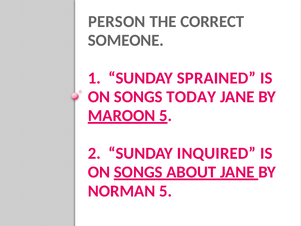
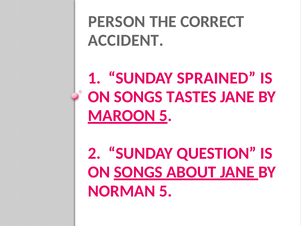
SOMEONE: SOMEONE -> ACCIDENT (126, 40)
TODAY: TODAY -> TASTES (191, 97)
INQUIRED: INQUIRED -> QUESTION (217, 153)
